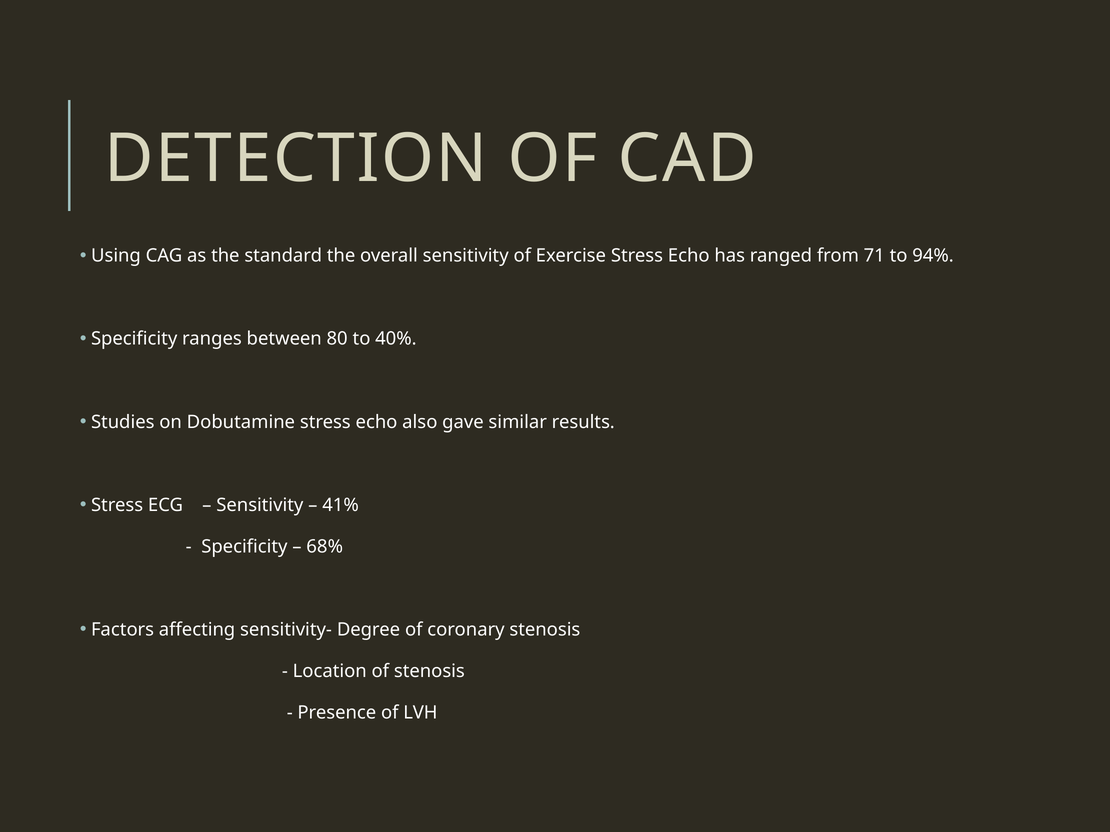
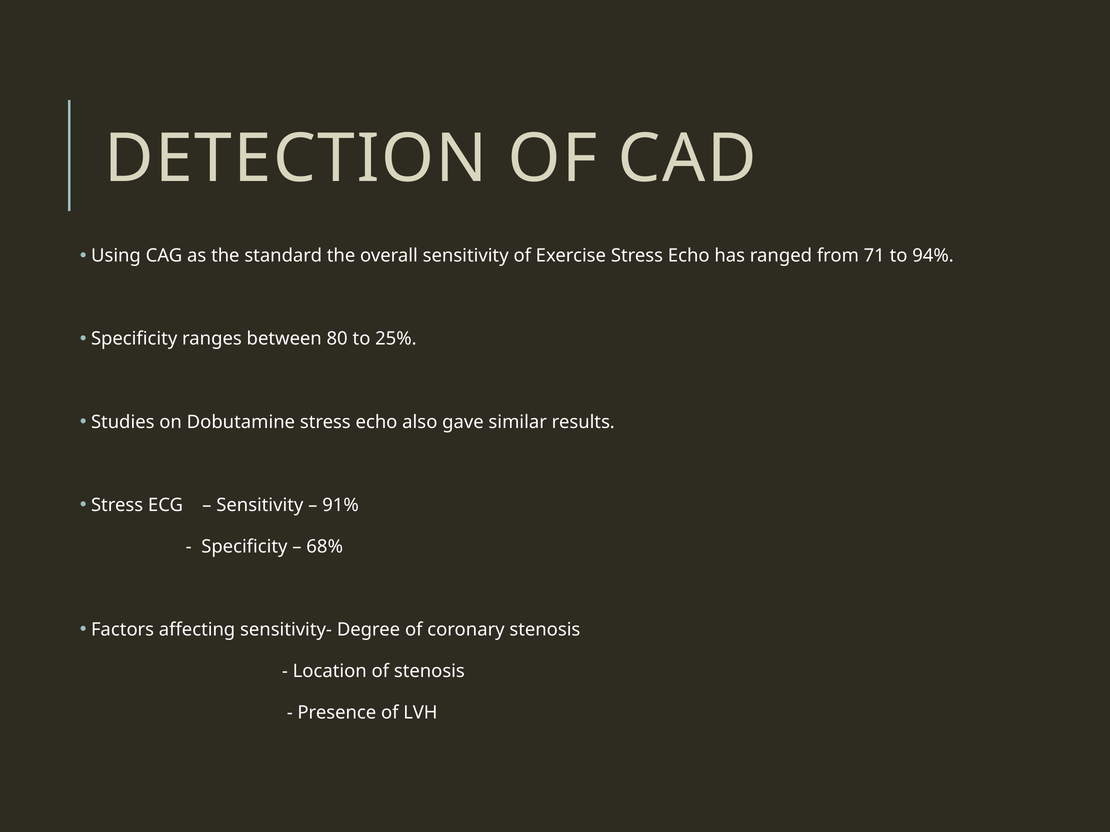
40%: 40% -> 25% (396, 339)
41%: 41% -> 91% (341, 505)
